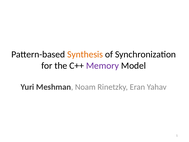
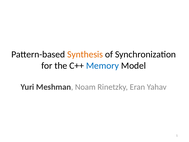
Memory colour: purple -> blue (102, 66)
